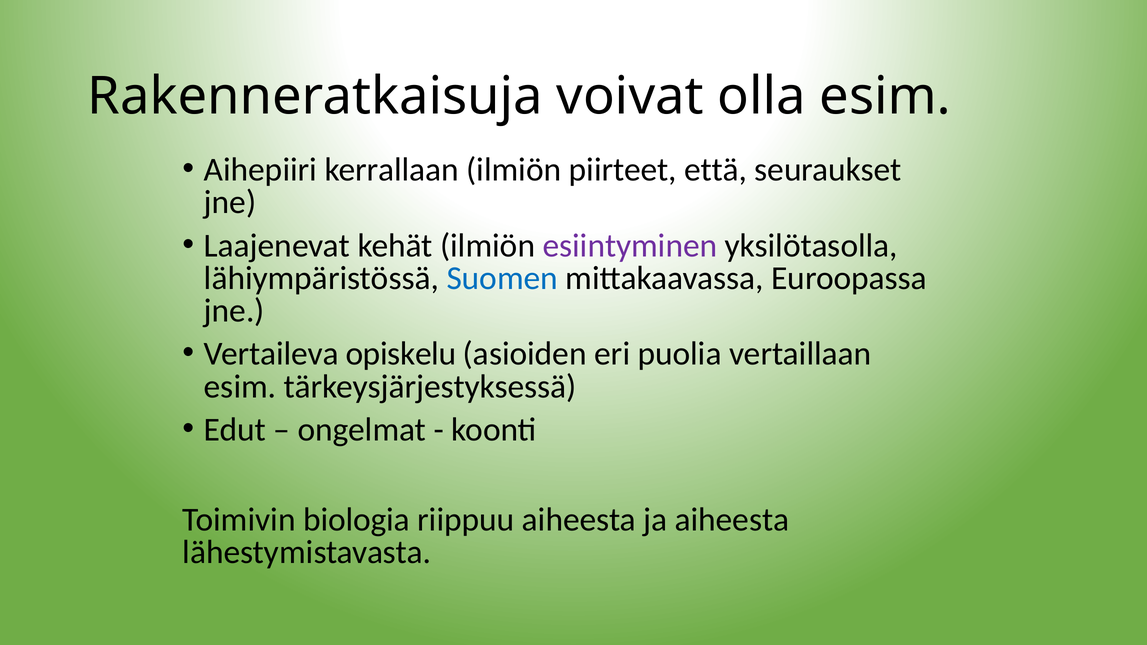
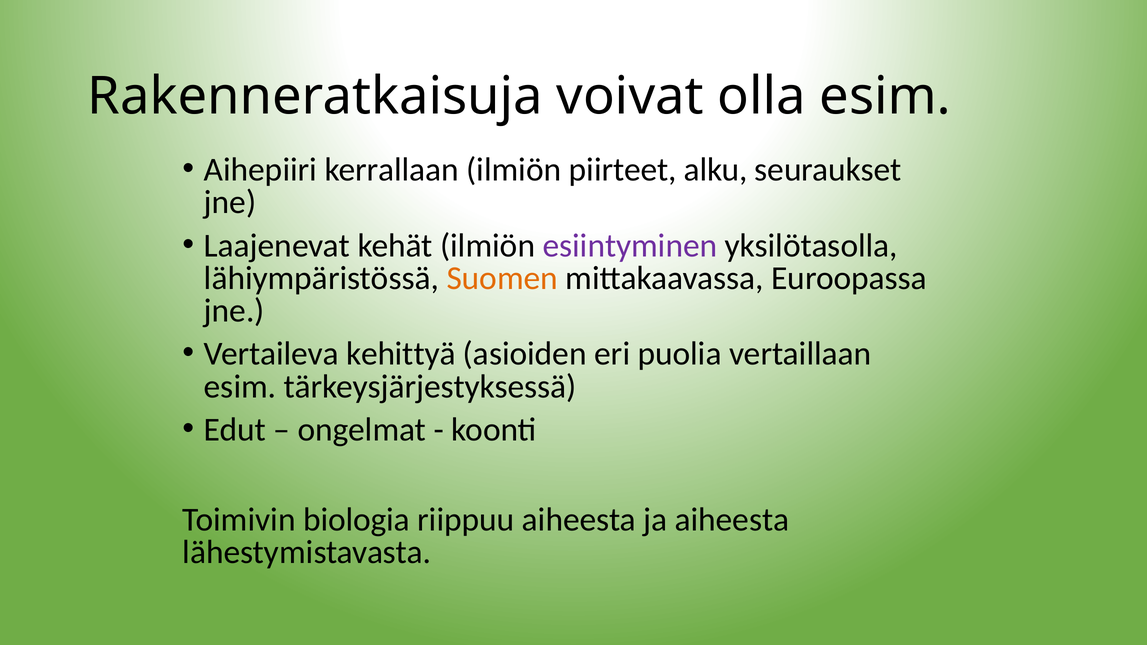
että: että -> alku (716, 170)
Suomen colour: blue -> orange (502, 278)
opiskelu: opiskelu -> kehittyä (401, 354)
